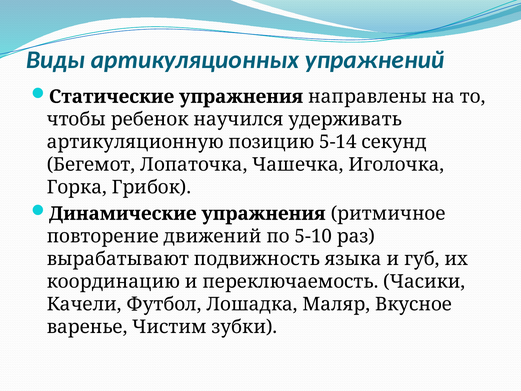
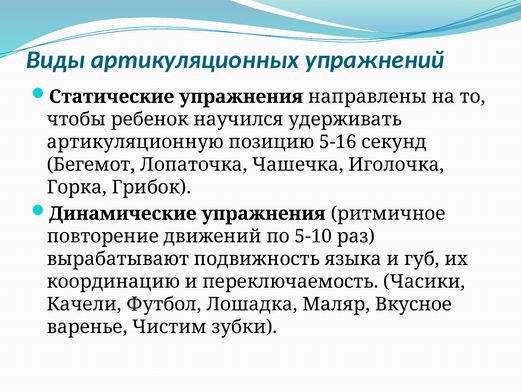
5-14: 5-14 -> 5-16 (338, 142)
